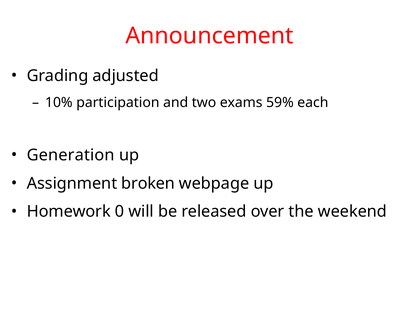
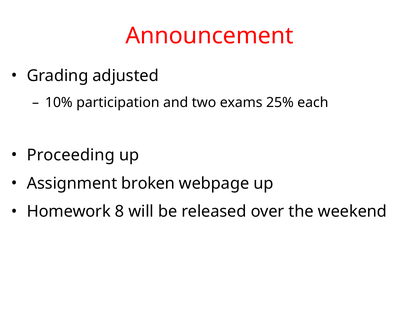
59%: 59% -> 25% (280, 103)
Generation: Generation -> Proceeding (71, 155)
0: 0 -> 8 (120, 212)
